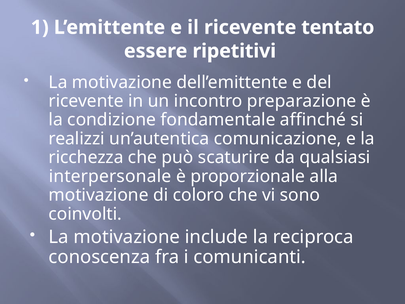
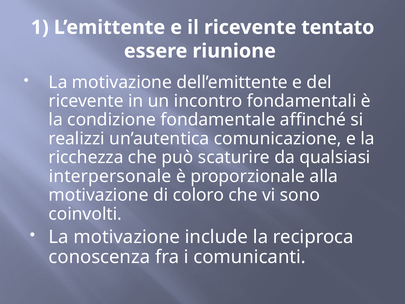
ripetitivi: ripetitivi -> riunione (234, 51)
preparazione: preparazione -> fondamentali (302, 101)
